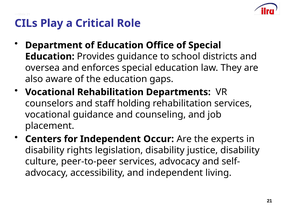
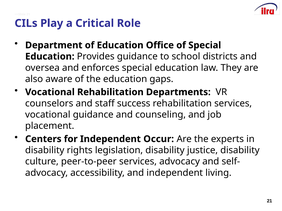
holding: holding -> success (134, 104)
